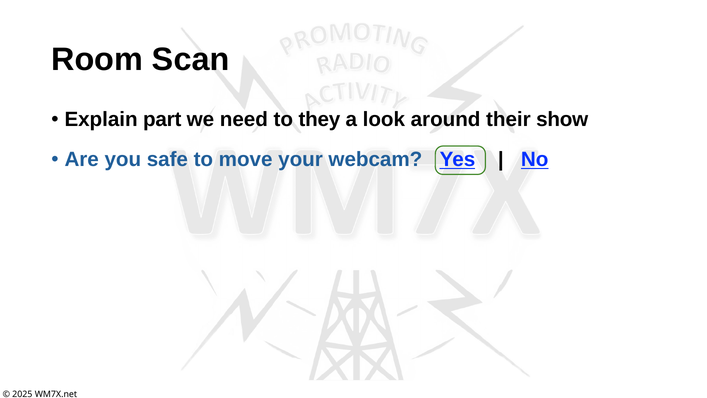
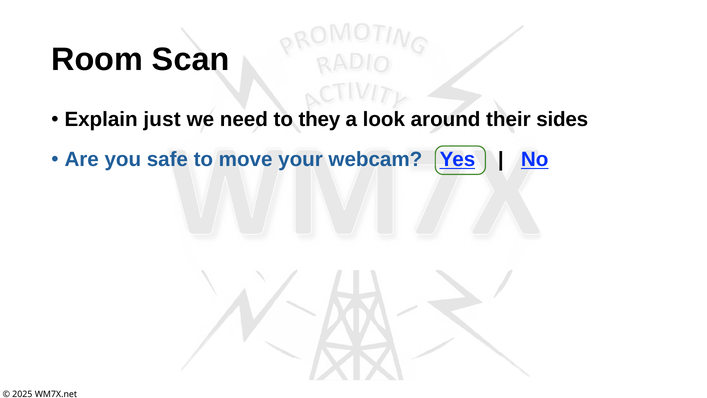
part: part -> just (162, 119)
show: show -> sides (562, 119)
